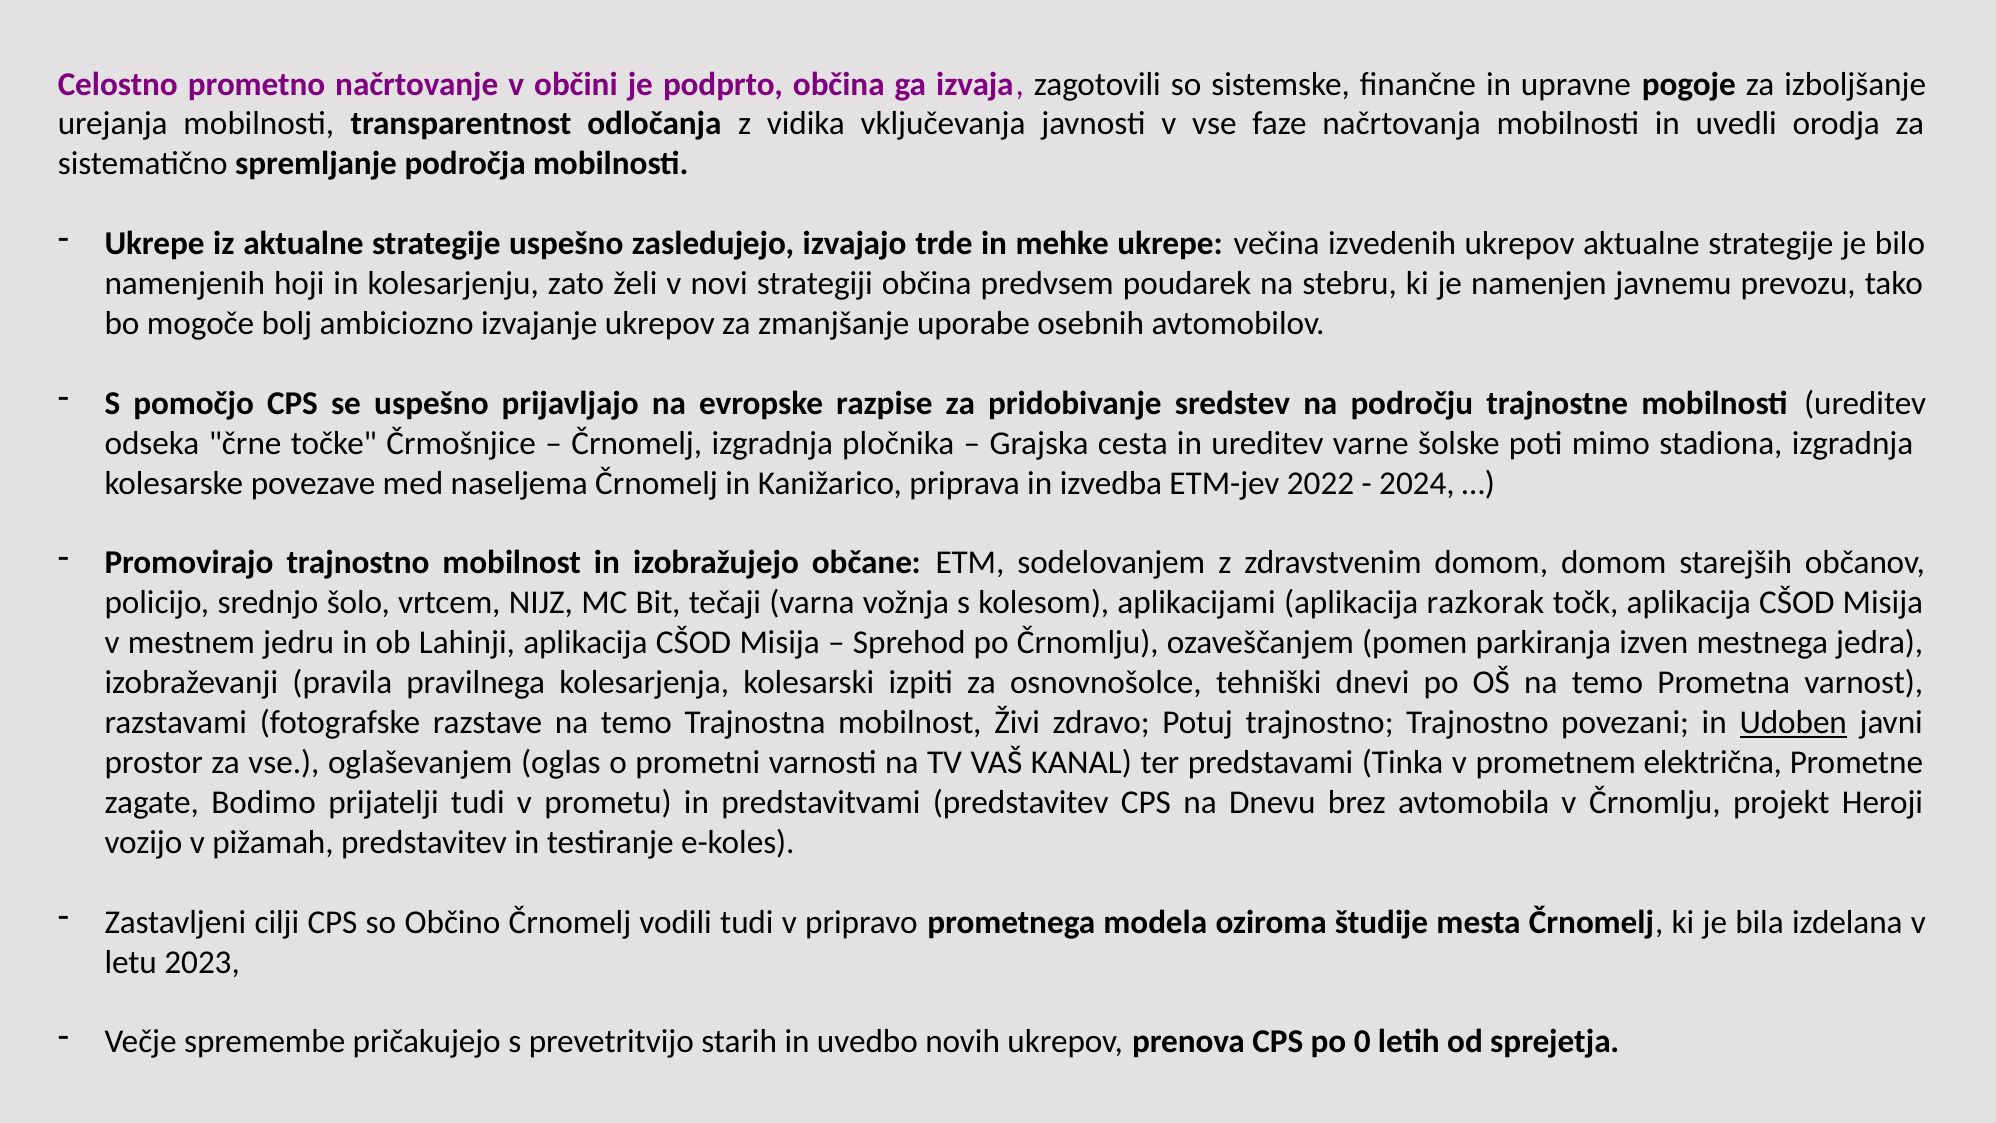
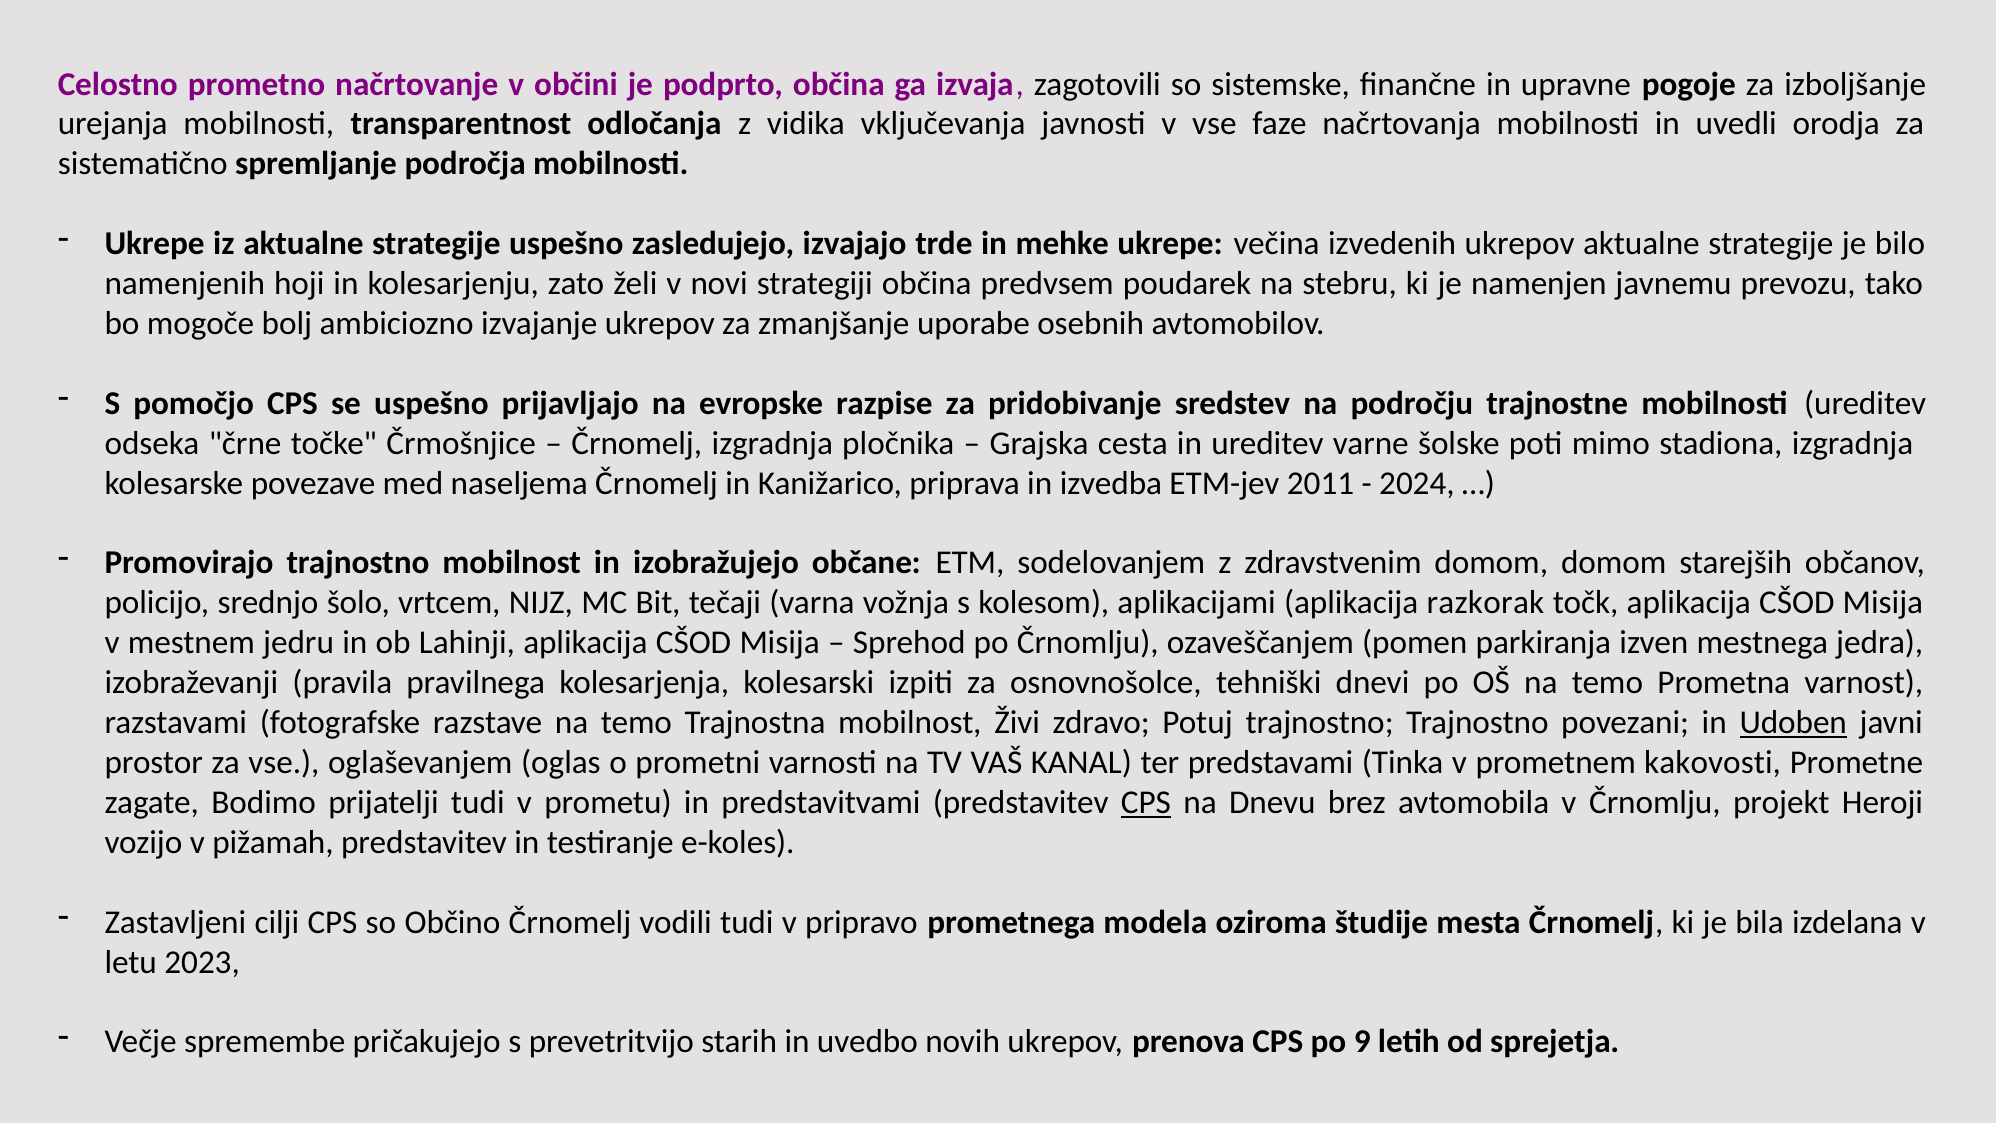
2022: 2022 -> 2011 (1321, 483)
električna: električna -> kakovosti (1713, 762)
CPS underline: none -> present (1146, 802)
0: 0 -> 9 (1362, 1042)
